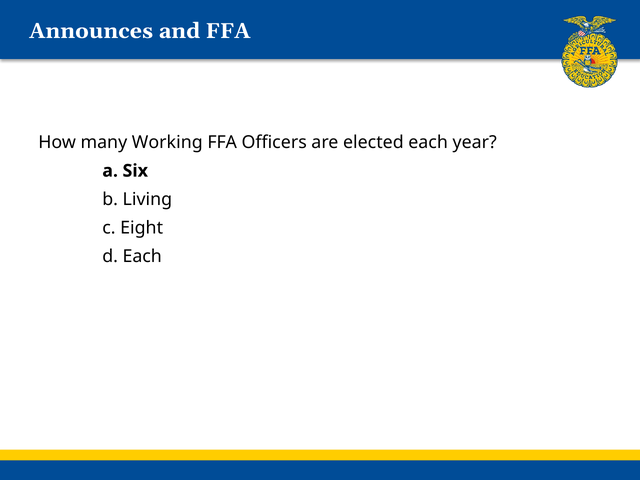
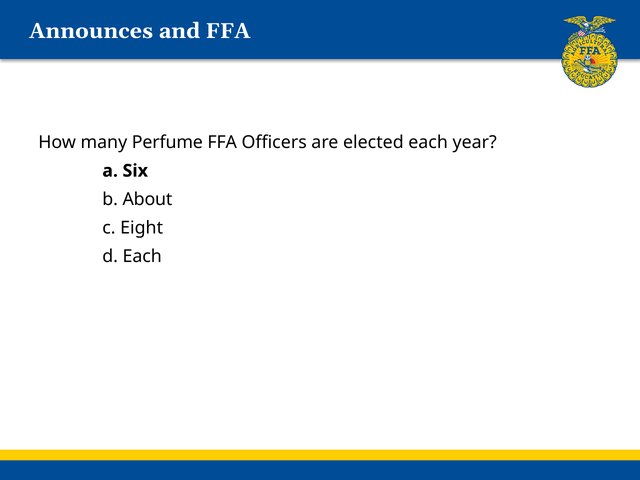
Working: Working -> Perfume (167, 142)
Living: Living -> About (147, 199)
